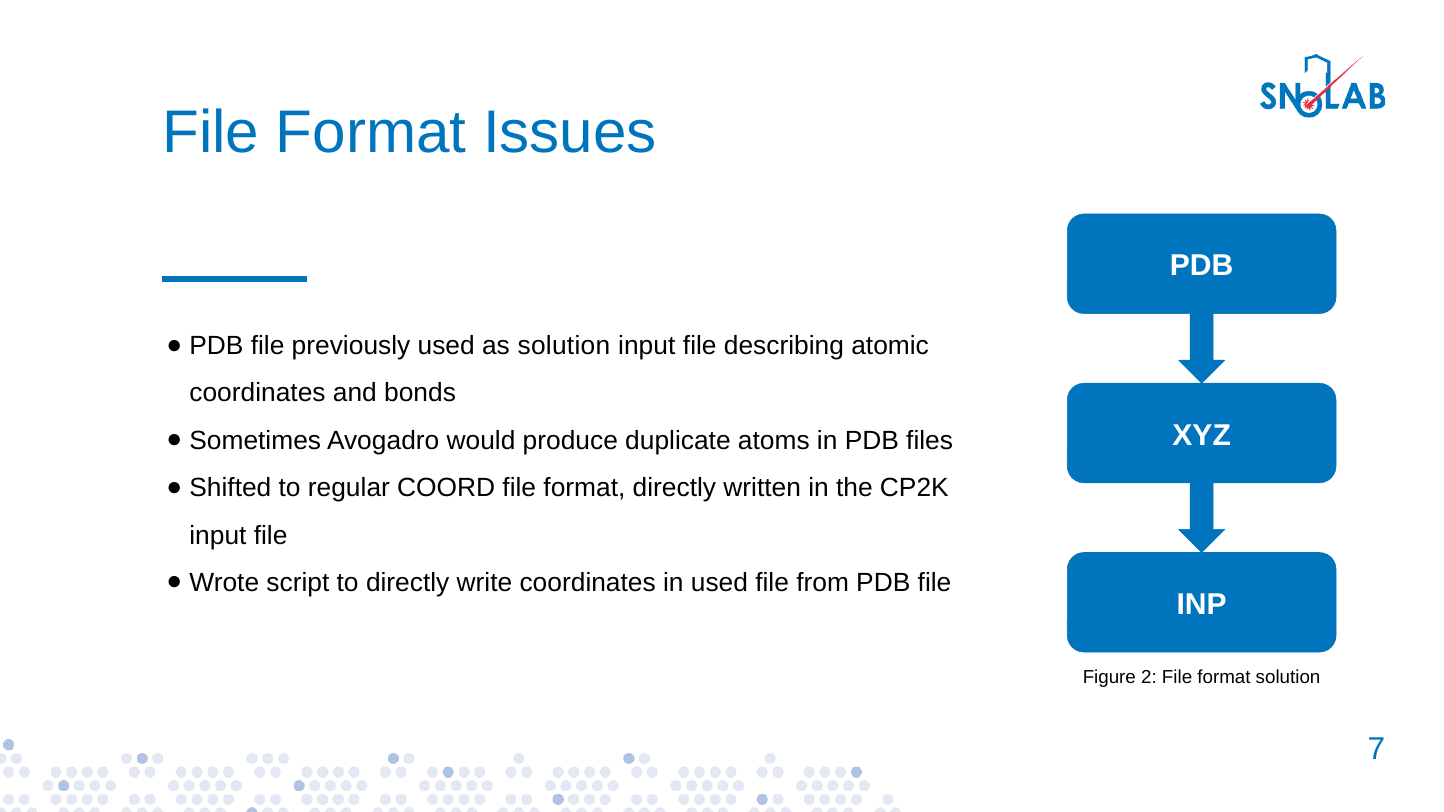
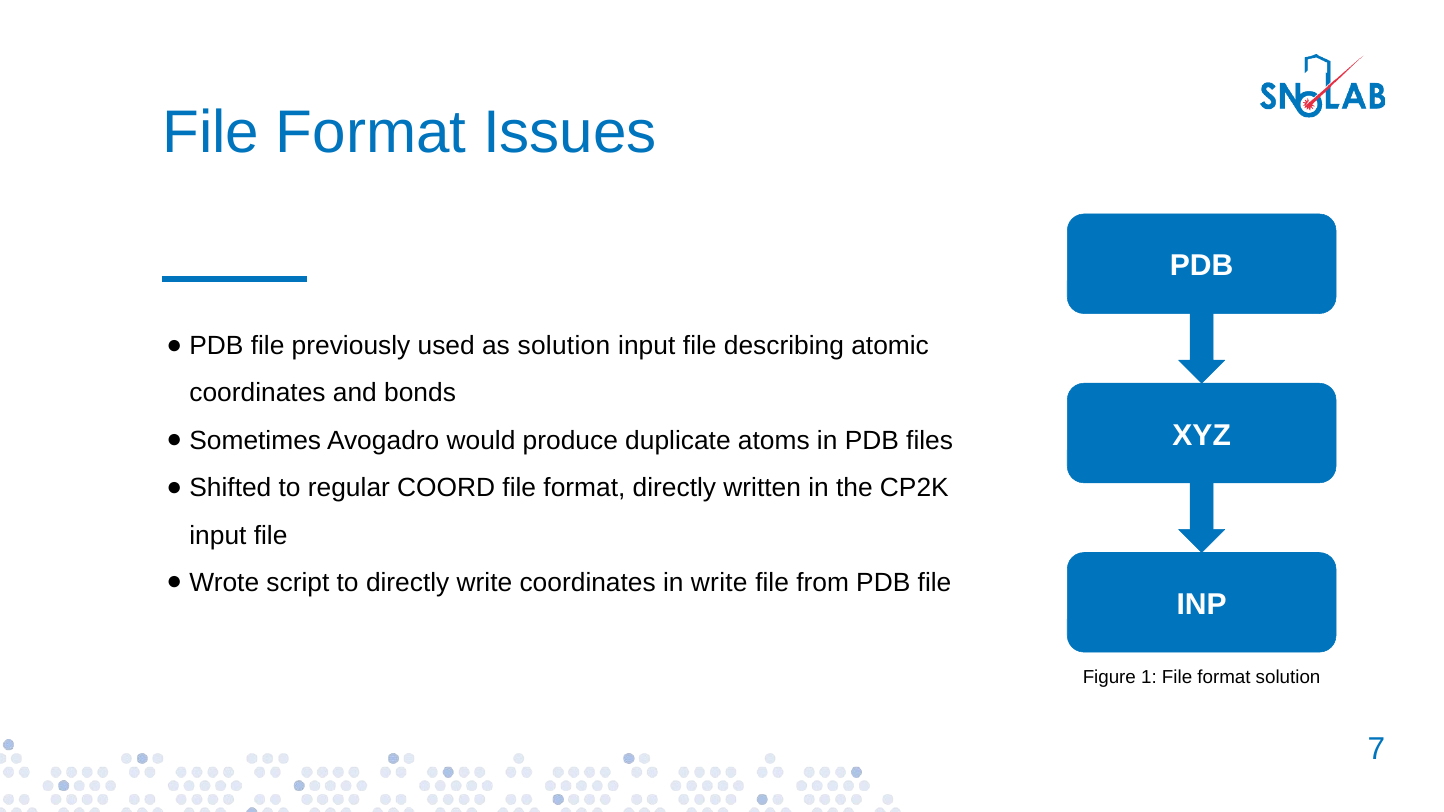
in used: used -> write (719, 583)
2: 2 -> 1 (1149, 678)
